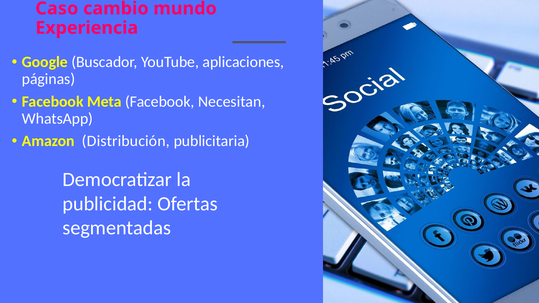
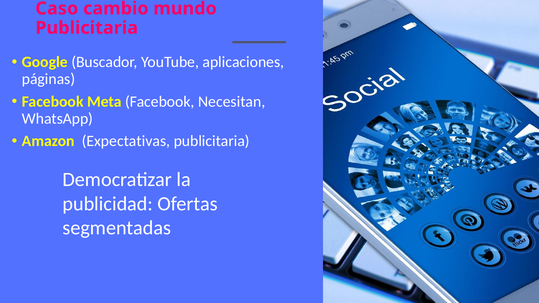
Experiencia: Experiencia -> Publicitaria (87, 28)
Distribución: Distribución -> Expectativas (126, 141)
